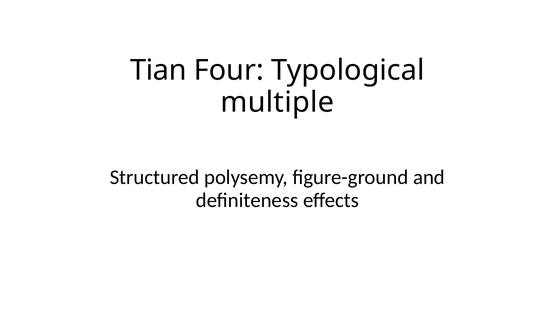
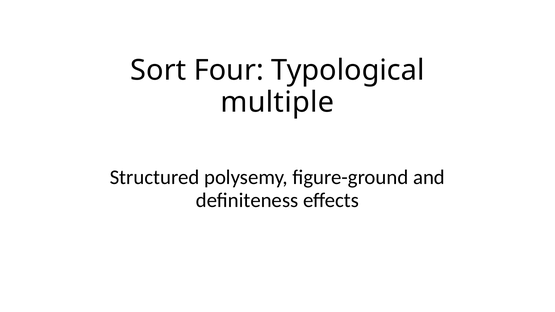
Tian: Tian -> Sort (158, 70)
